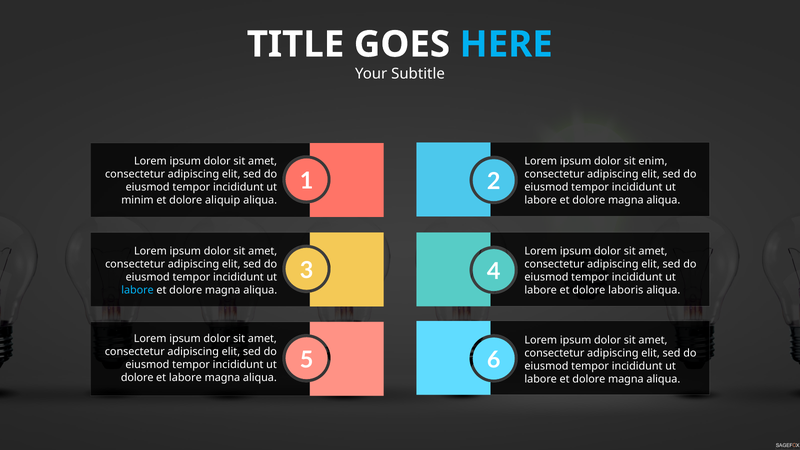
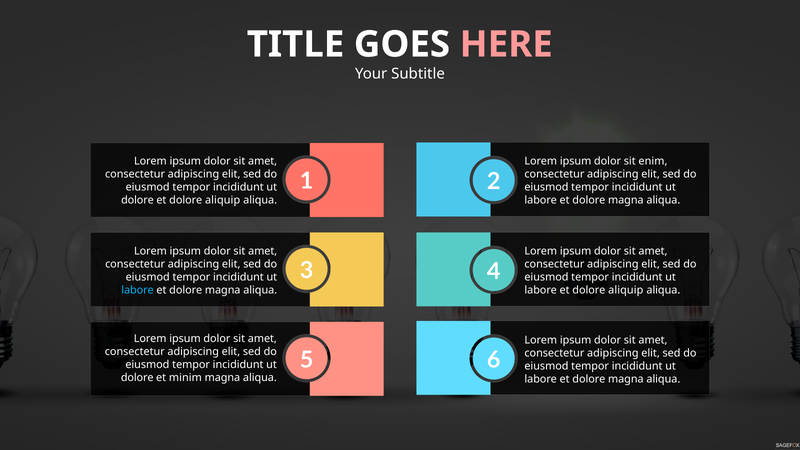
HERE colour: light blue -> pink (506, 44)
minim: minim -> dolore (137, 200)
labore et dolore laboris: laboris -> aliquip (626, 290)
et labore: labore -> minim (185, 378)
